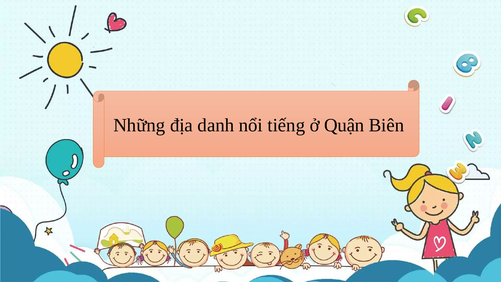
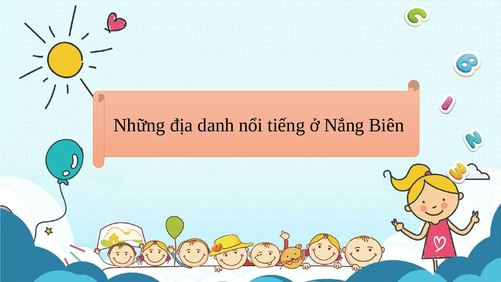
Quận: Quận -> Nắng (344, 125)
